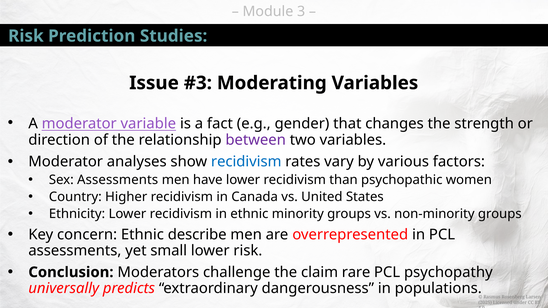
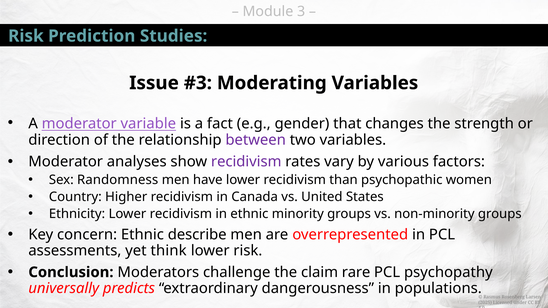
recidivism colour: blue -> purple (246, 162)
Sex Assessments: Assessments -> Randomness (118, 180)
small: small -> think (169, 251)
